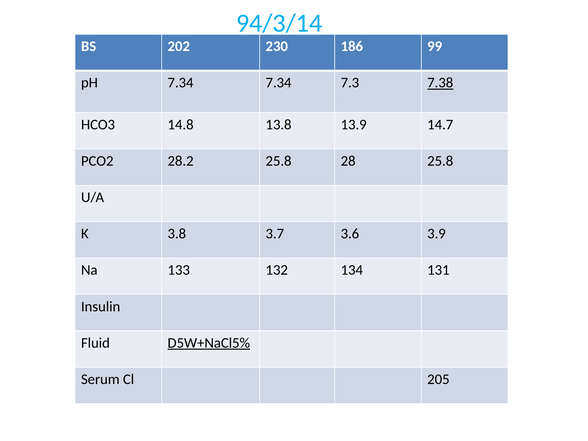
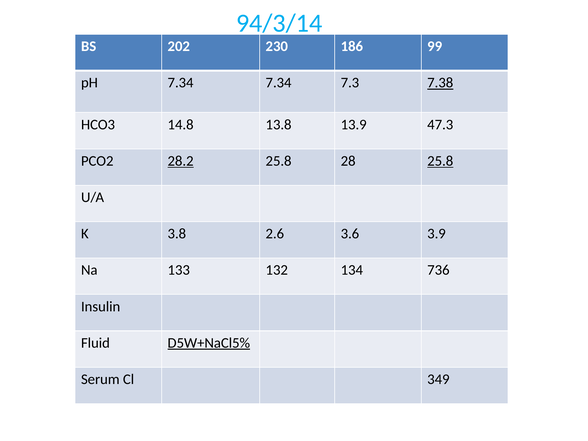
14.7: 14.7 -> 47.3 (440, 125)
28.2 underline: none -> present (181, 161)
25.8 underline: none -> present (440, 161)
3.7: 3.7 -> 2.6 (275, 234)
131: 131 -> 736 (438, 270)
205: 205 -> 349 (438, 379)
